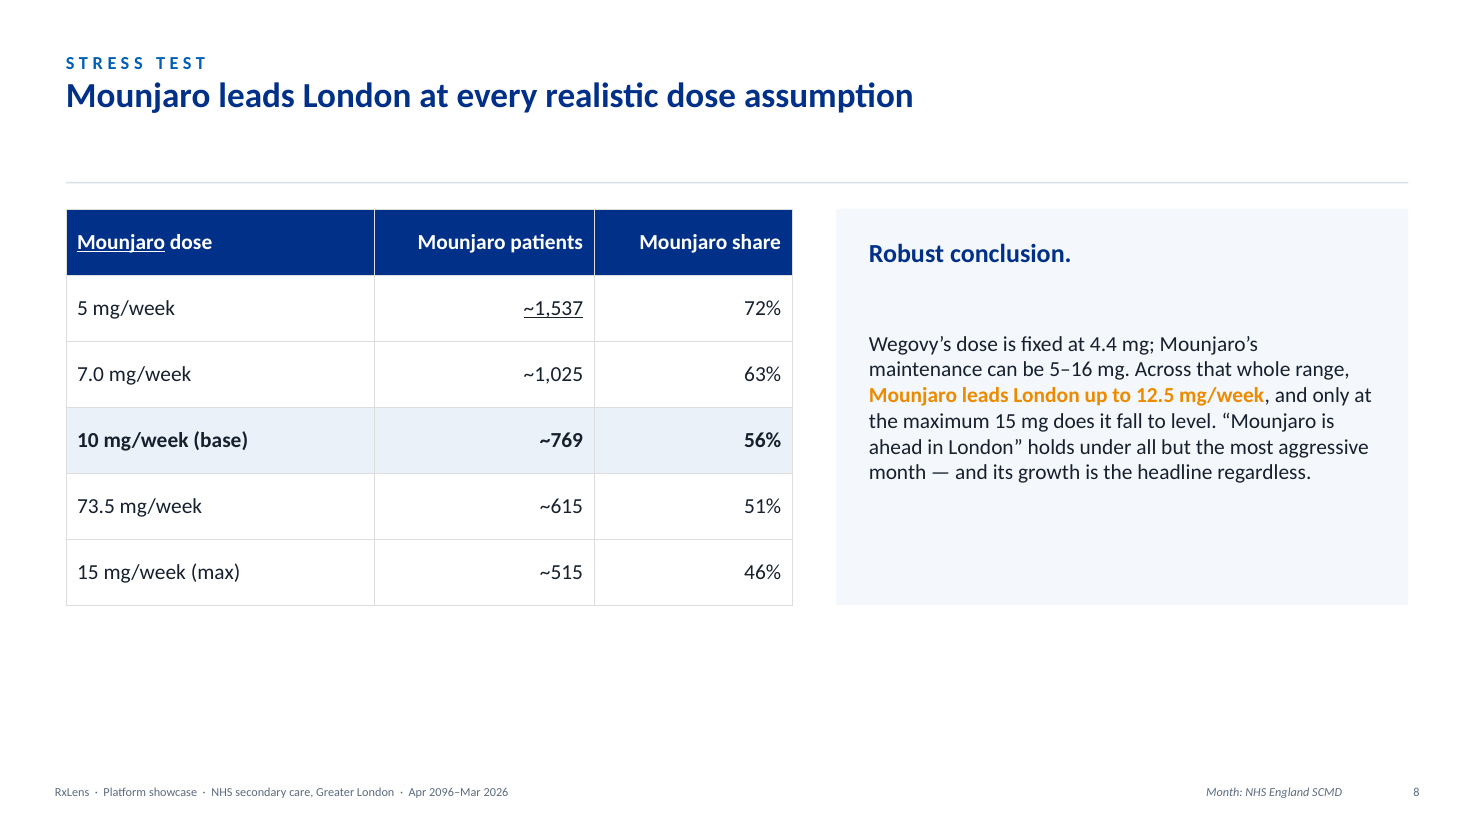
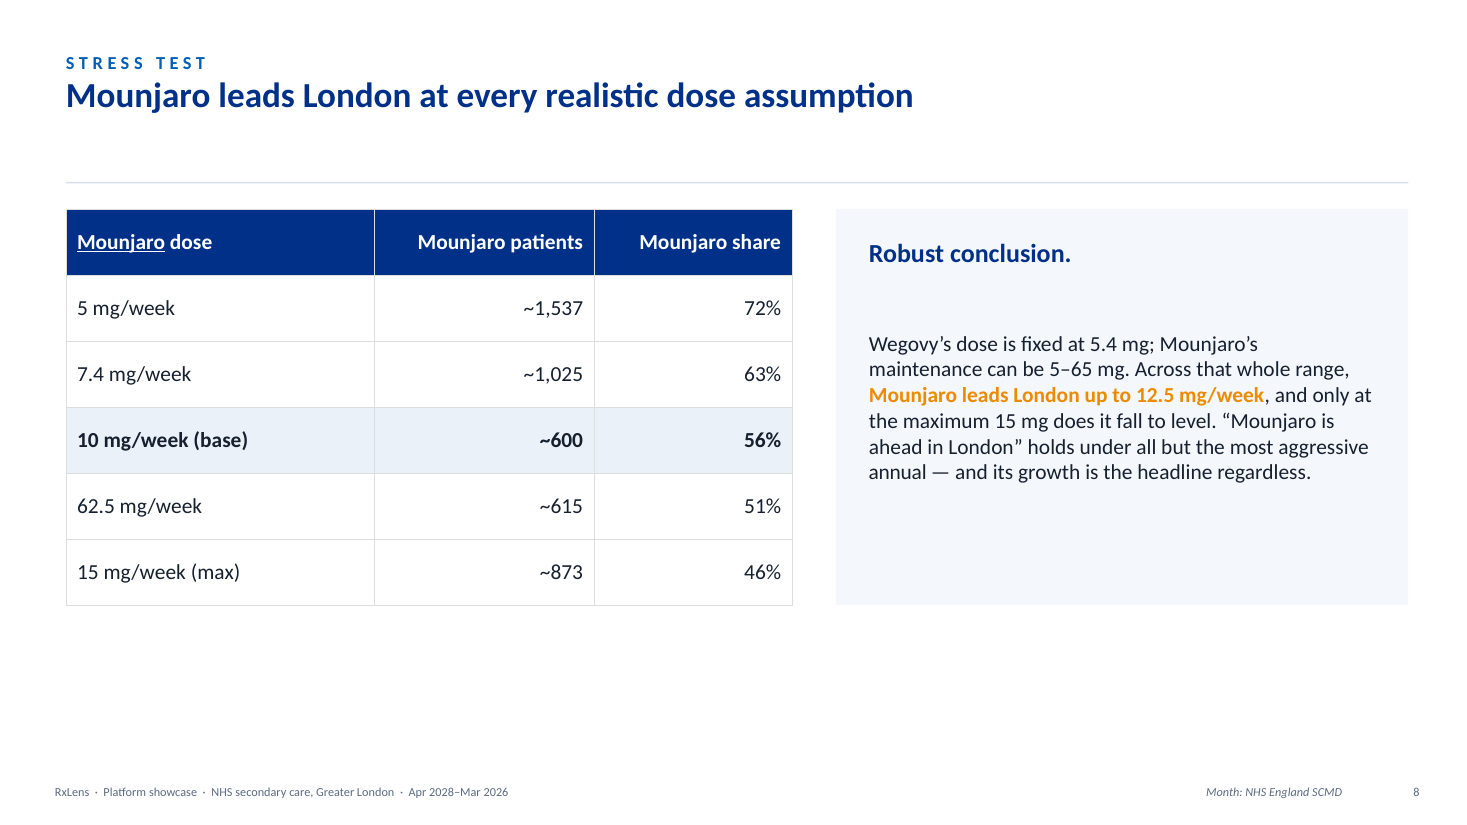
~1,537 underline: present -> none (553, 308)
4.4: 4.4 -> 5.4 (1103, 344)
5–16: 5–16 -> 5–65 (1071, 370)
7.0: 7.0 -> 7.4 (91, 374)
~769: ~769 -> ~600 (561, 440)
month: month -> annual (898, 473)
73.5: 73.5 -> 62.5 (96, 506)
~515: ~515 -> ~873 (561, 572)
2096–Mar: 2096–Mar -> 2028–Mar (455, 793)
